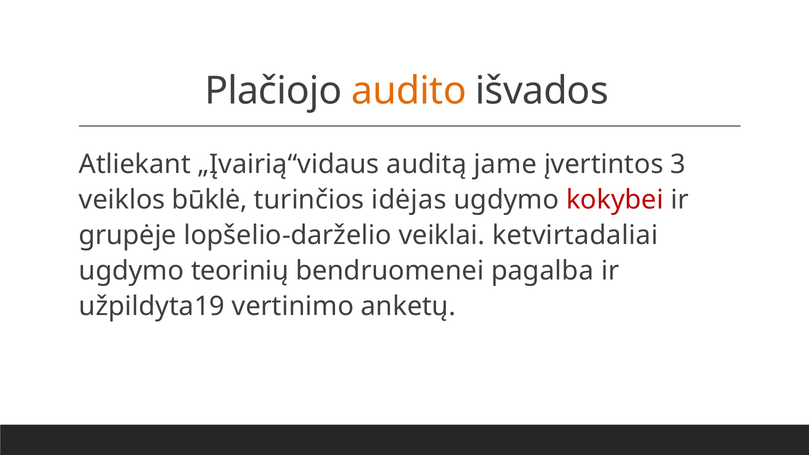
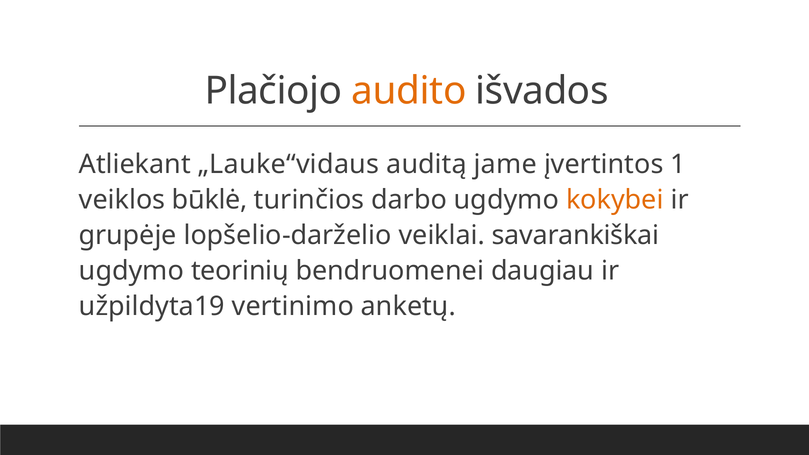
„Įvairią“vidaus: „Įvairią“vidaus -> „Lauke“vidaus (289, 164)
3: 3 -> 1 (678, 164)
idėjas: idėjas -> darbo (409, 200)
kokybei colour: red -> orange (615, 200)
ketvirtadaliai: ketvirtadaliai -> savarankiškai (575, 235)
pagalba: pagalba -> daugiau (543, 271)
